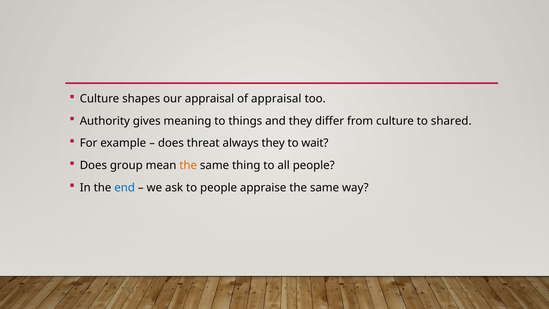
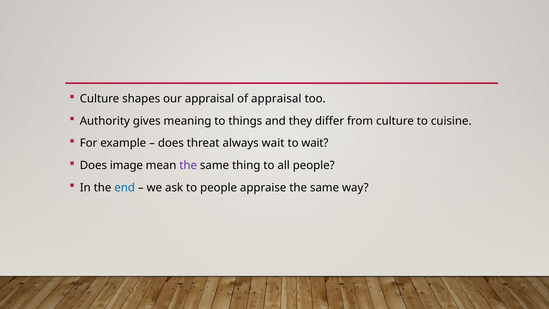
shared: shared -> cuisine (451, 121)
always they: they -> wait (273, 143)
group: group -> image (126, 165)
the colour: orange -> purple (188, 165)
